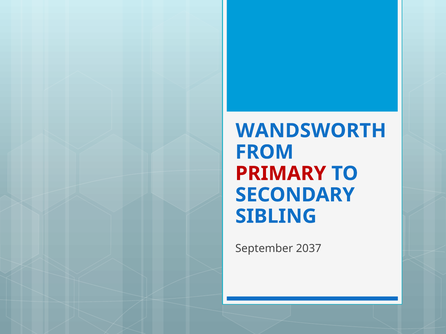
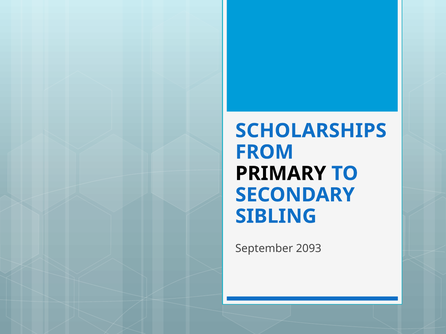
WANDSWORTH: WANDSWORTH -> SCHOLARSHIPS (311, 131)
PRIMARY colour: red -> black (281, 174)
2037: 2037 -> 2093 (309, 249)
